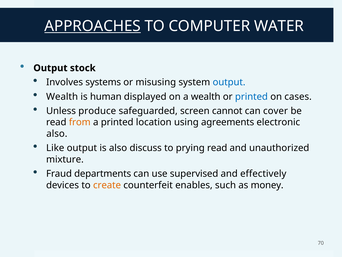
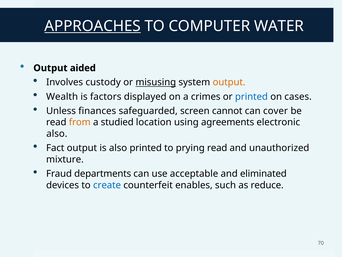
stock: stock -> aided (83, 68)
systems: systems -> custody (103, 82)
misusing underline: none -> present (156, 82)
output colour: blue -> orange (229, 82)
human: human -> factors (106, 96)
a wealth: wealth -> crimes (206, 96)
produce: produce -> finances (97, 111)
a printed: printed -> studied (117, 122)
Like: Like -> Fact (55, 148)
also discuss: discuss -> printed (146, 148)
supervised: supervised -> acceptable (194, 173)
effectively: effectively -> eliminated (263, 173)
create colour: orange -> blue (107, 185)
money: money -> reduce (267, 185)
